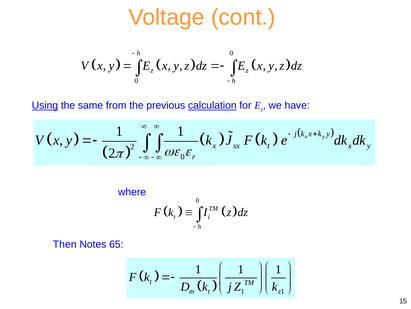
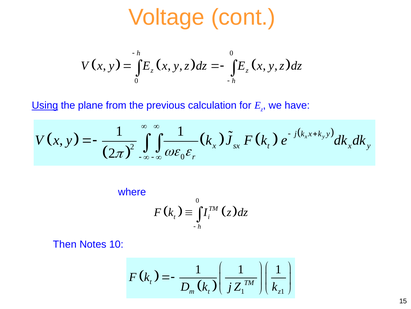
same: same -> plane (91, 105)
calculation underline: present -> none (212, 105)
65: 65 -> 10 (116, 244)
